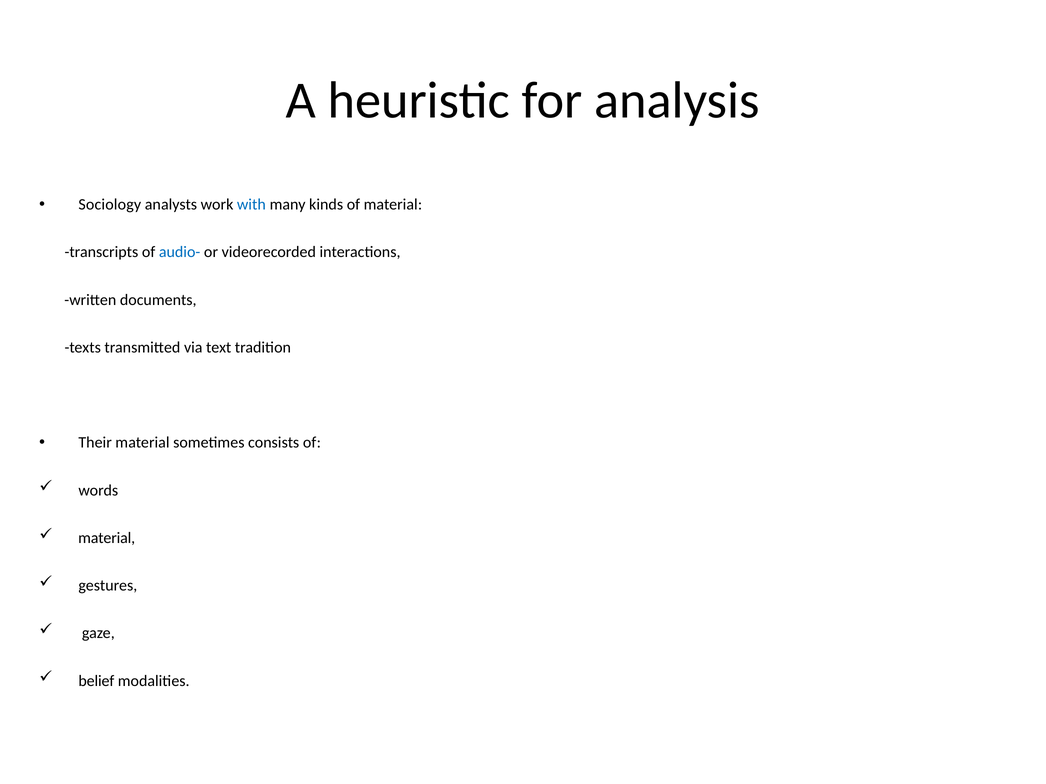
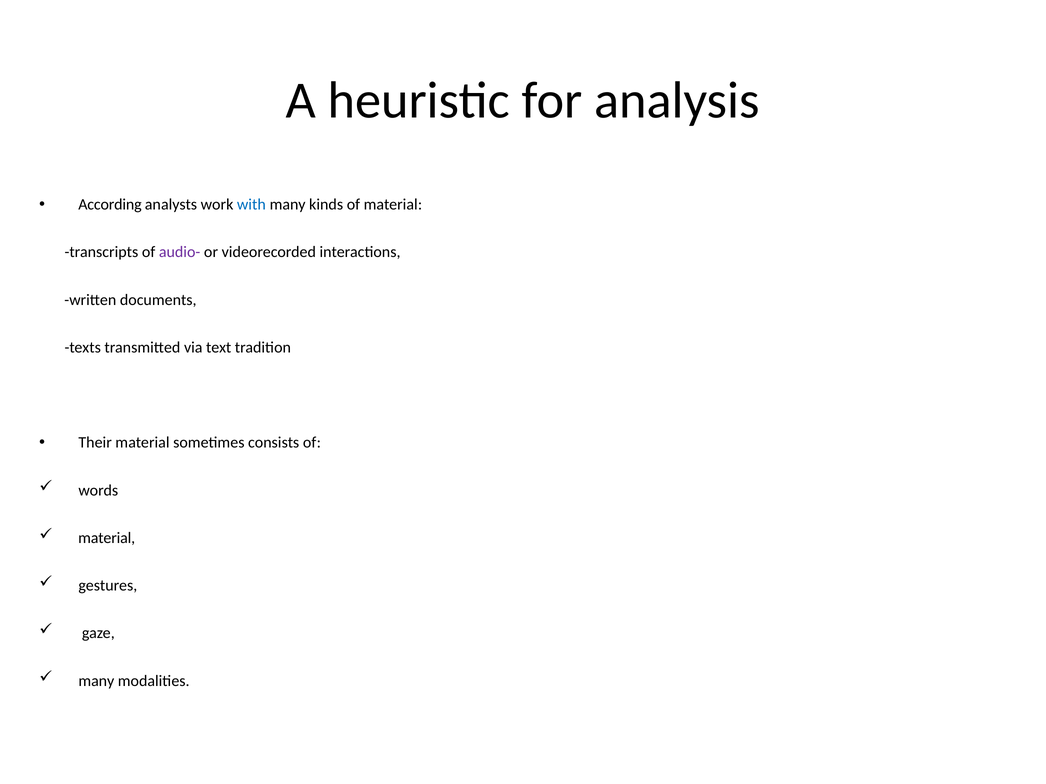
Sociology: Sociology -> According (110, 205)
audio- colour: blue -> purple (180, 252)
belief: belief -> many (96, 681)
